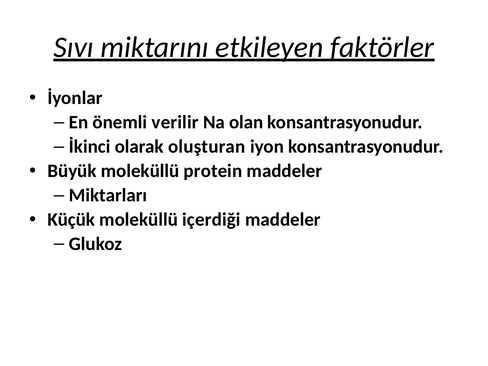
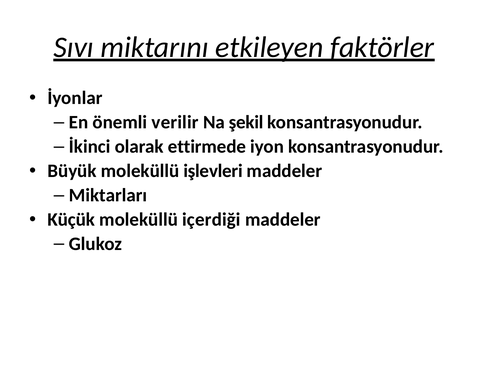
olan: olan -> şekil (246, 122)
oluşturan: oluşturan -> ettirmede (207, 147)
protein: protein -> işlevleri (213, 171)
